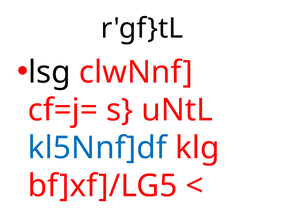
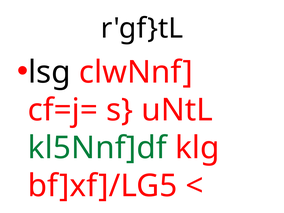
kl5Nnf]df colour: blue -> green (97, 148)
